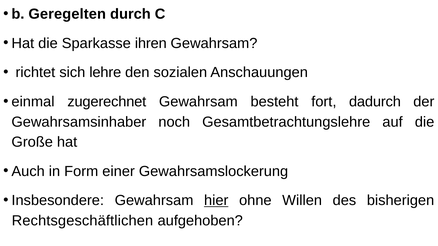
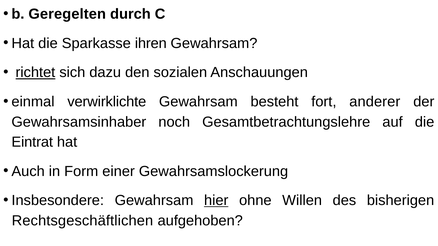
richtet underline: none -> present (35, 73)
lehre: lehre -> dazu (105, 73)
zugerechnet: zugerechnet -> verwirklichte (107, 102)
dadurch: dadurch -> anderer (375, 102)
Große: Große -> Eintrat (32, 142)
